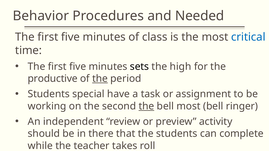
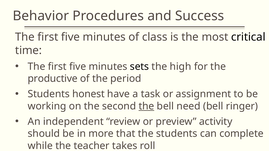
Needed: Needed -> Success (200, 16)
critical colour: blue -> black (248, 37)
the underline: present -> none (100, 79)
special: special -> honest (89, 94)
bell most: most -> need (189, 106)
there: there -> more (101, 134)
